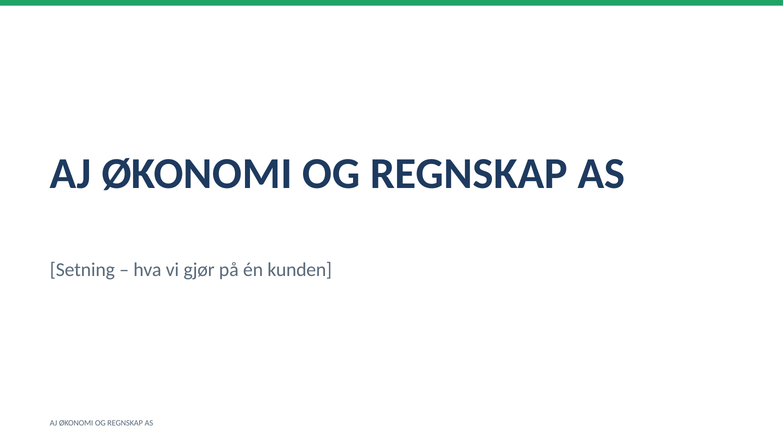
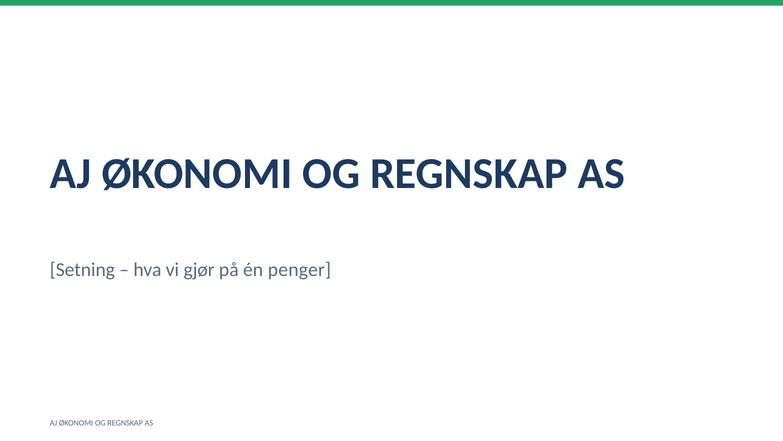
kunden: kunden -> penger (299, 270)
